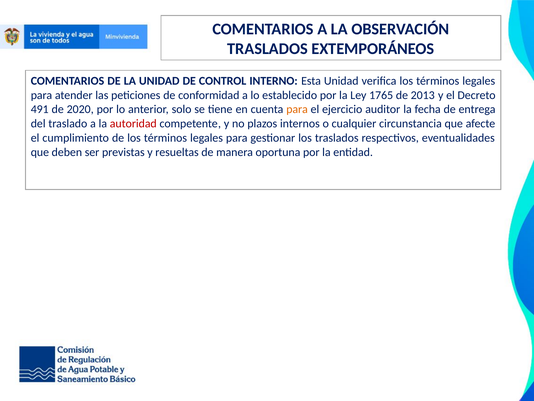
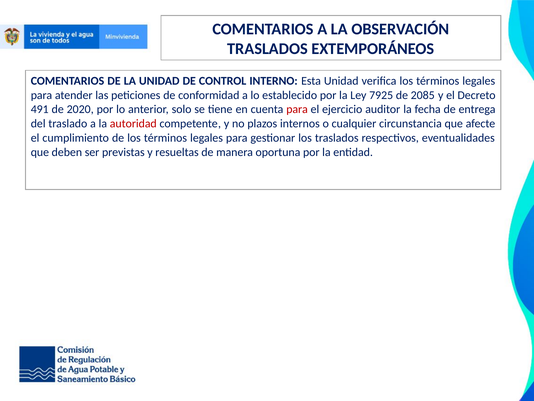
1765: 1765 -> 7925 (381, 95)
2013: 2013 -> 2085 (423, 95)
para colour: orange -> red (297, 109)
